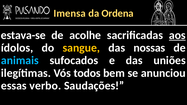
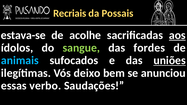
Imensa: Imensa -> Recriais (70, 13)
Ordena: Ordena -> Possais (117, 13)
sangue colour: yellow -> light green (81, 48)
nossas: nossas -> fordes (149, 48)
uniões underline: none -> present (170, 61)
todos: todos -> deixo (87, 73)
